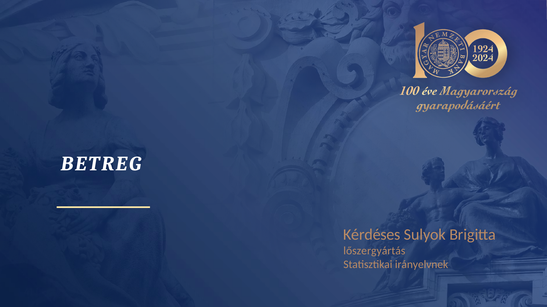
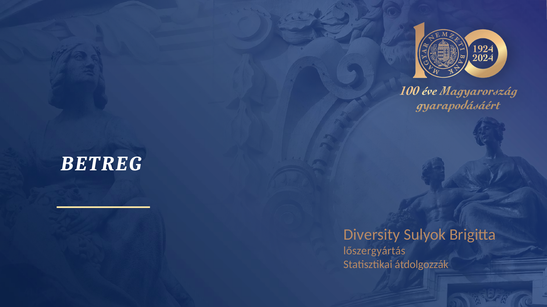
Kérdéses: Kérdéses -> Diversity (372, 235)
irányelvnek: irányelvnek -> átdolgozzák (422, 265)
